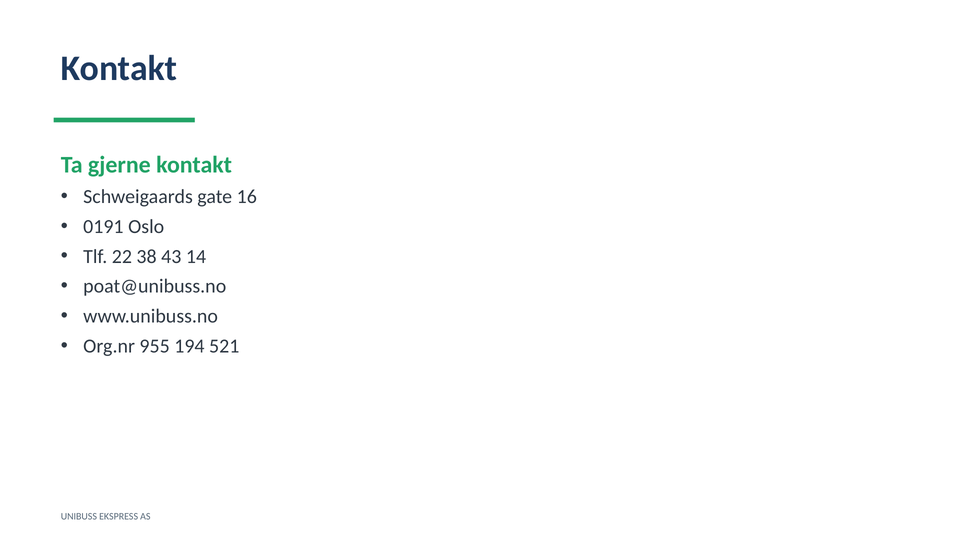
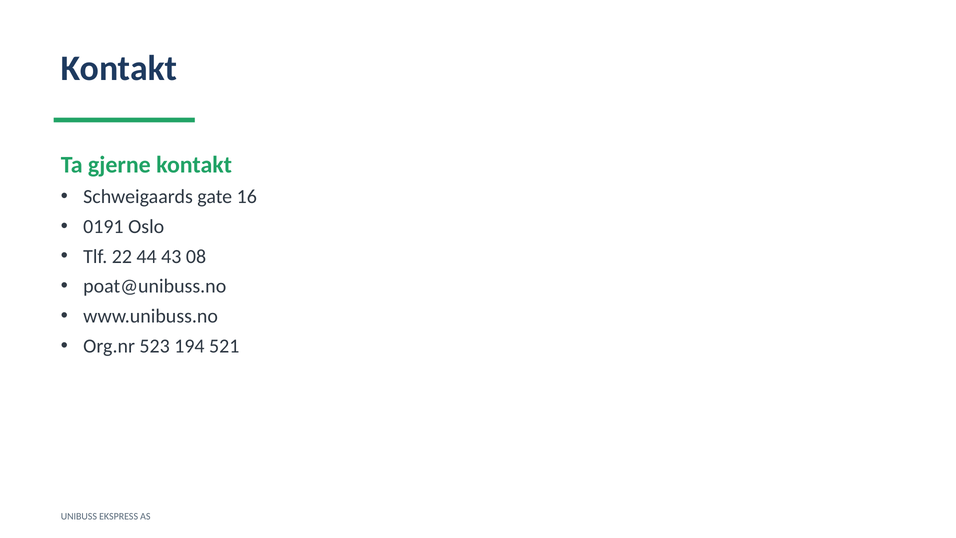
38: 38 -> 44 (147, 256)
14: 14 -> 08 (196, 256)
955: 955 -> 523 (155, 346)
